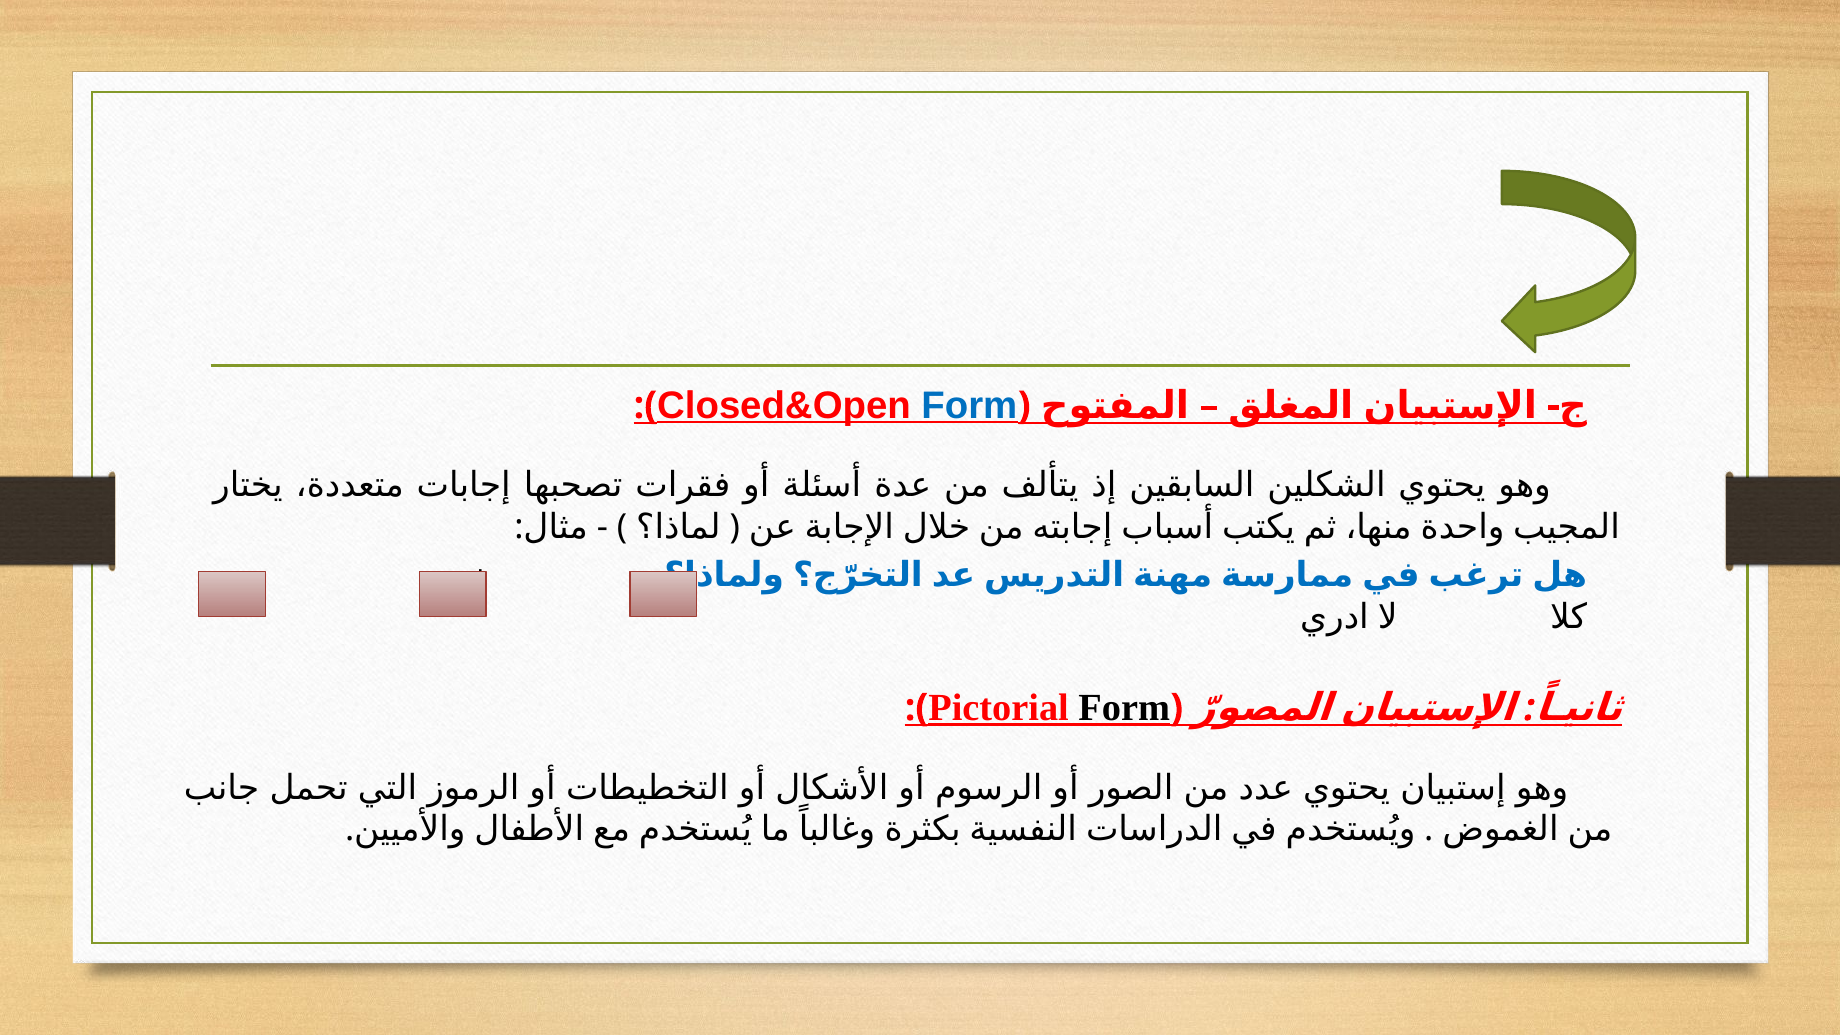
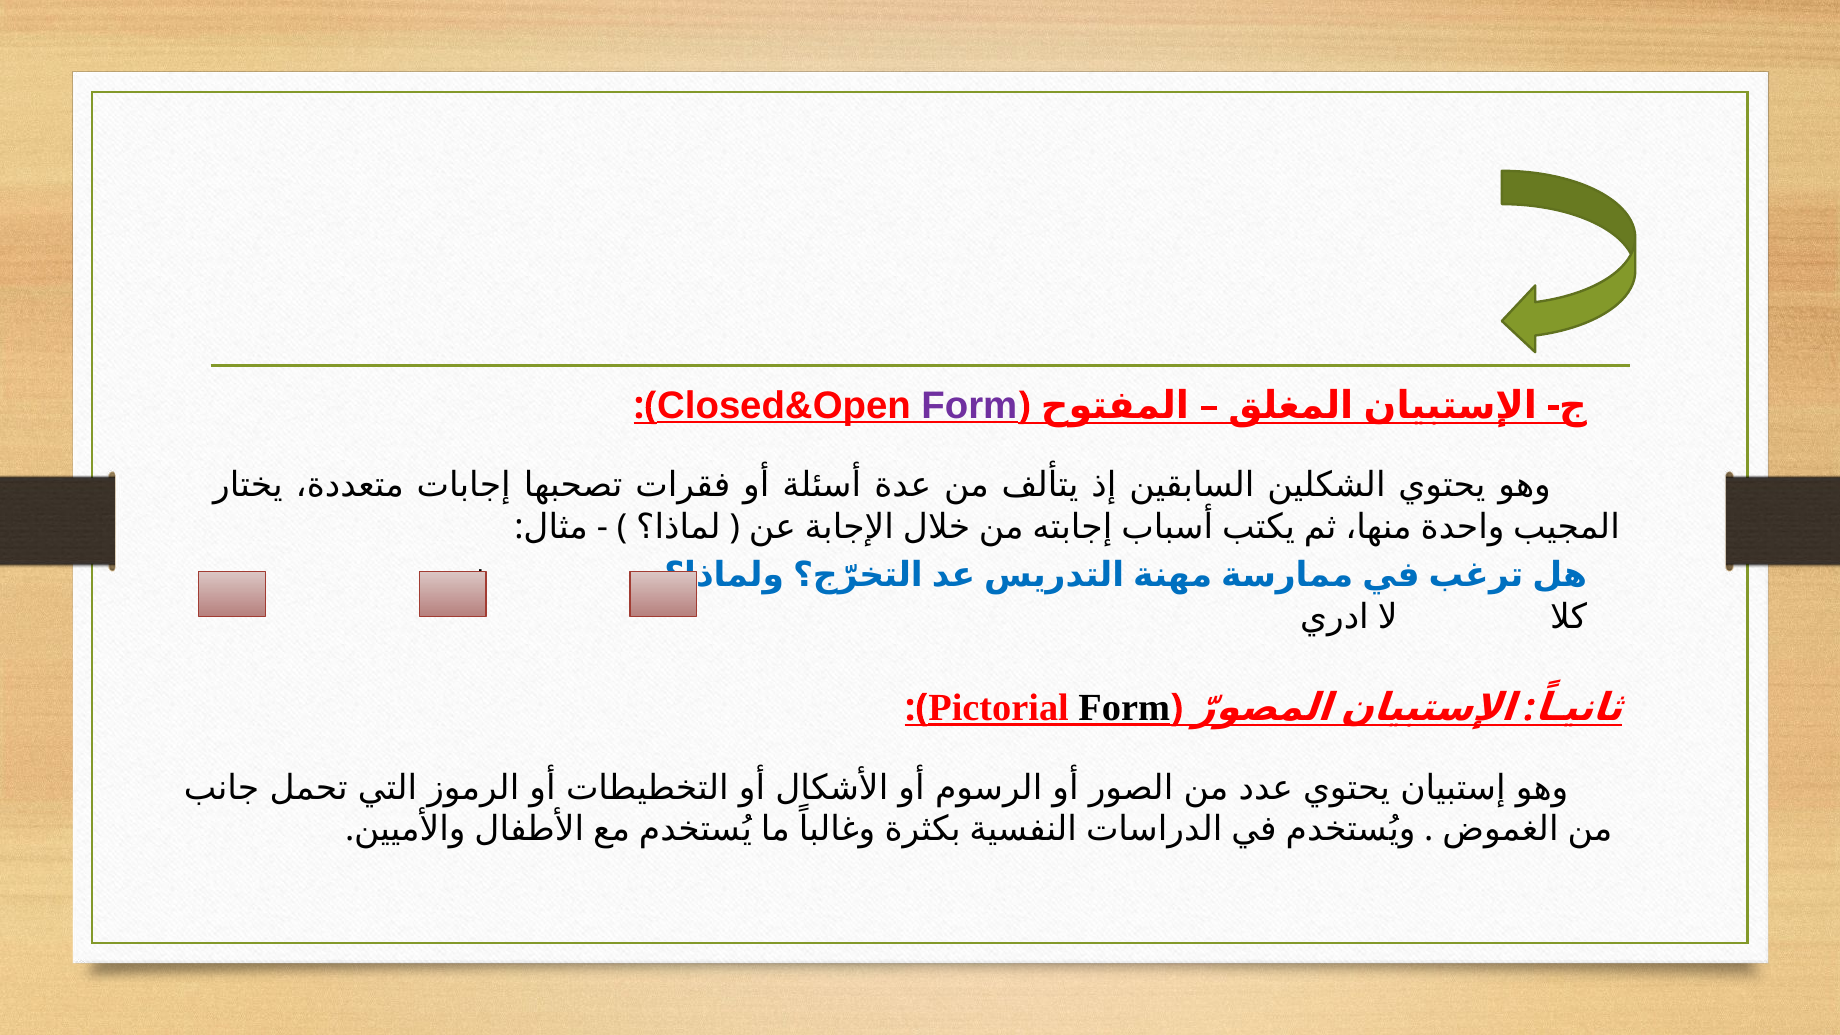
Form colour: blue -> purple (969, 405)
